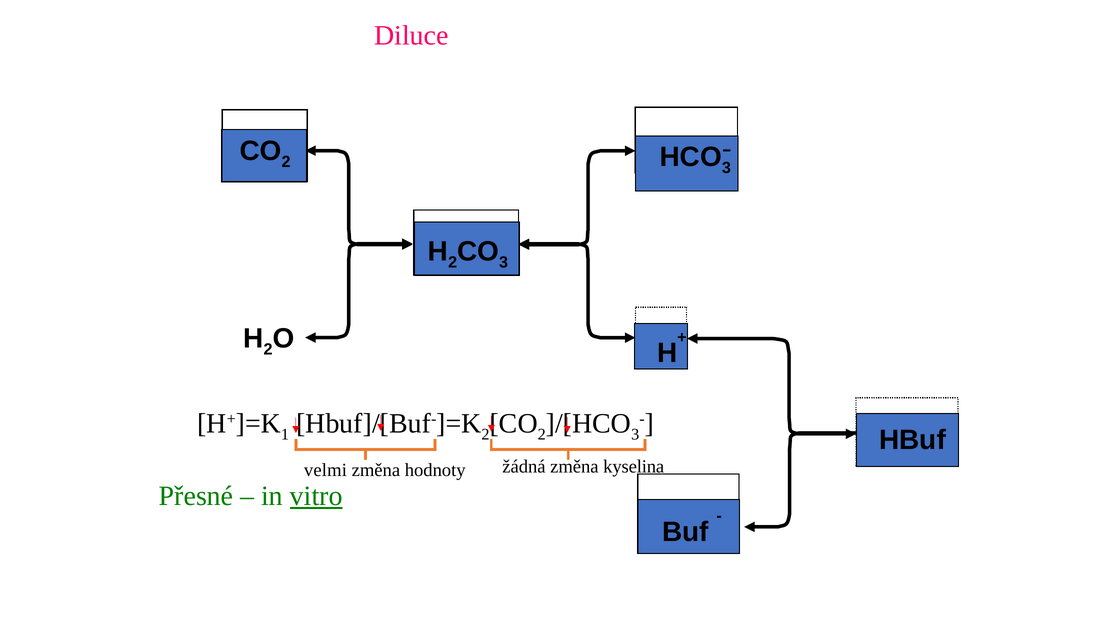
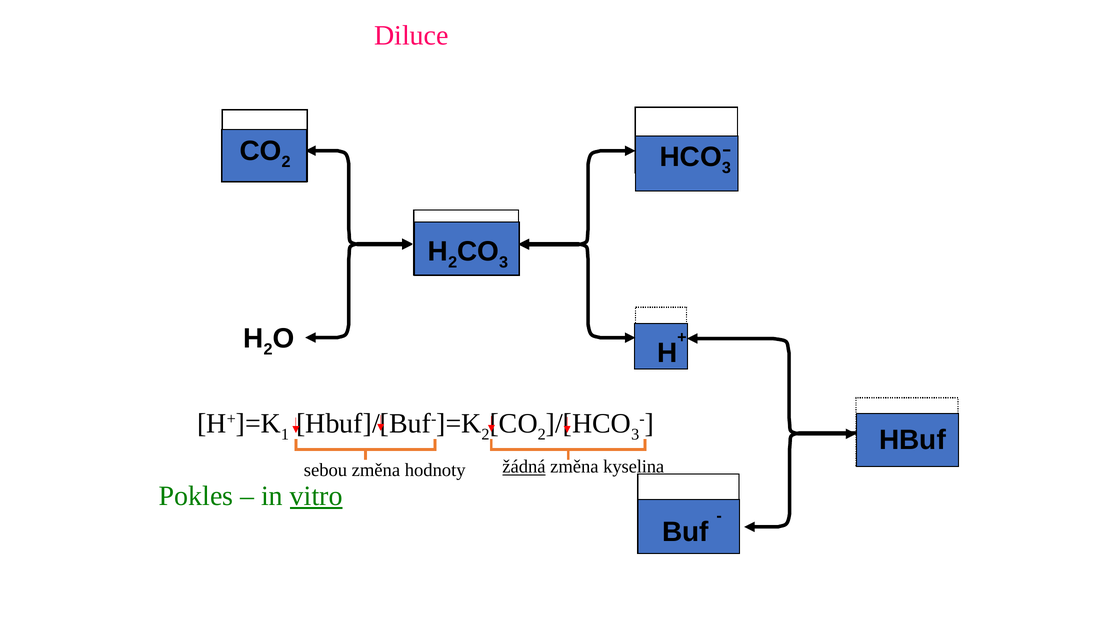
velmi: velmi -> sebou (326, 470)
žádná underline: none -> present (524, 467)
Přesné: Přesné -> Pokles (196, 496)
